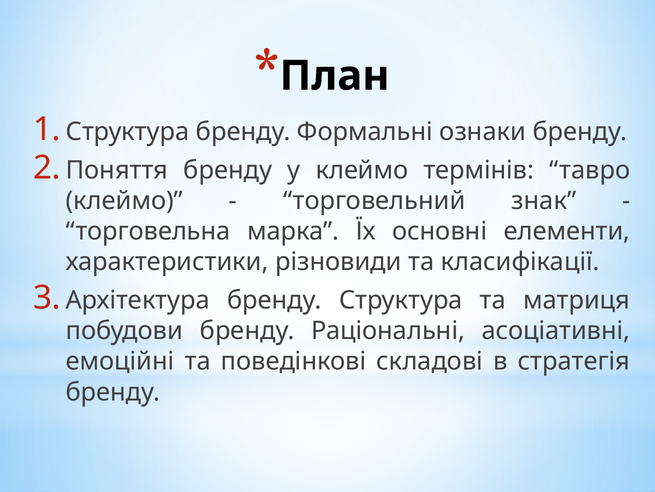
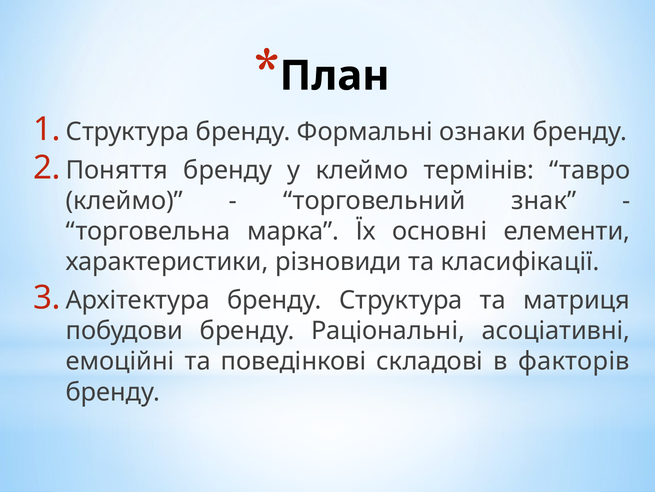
стратегія: стратегія -> факторів (574, 361)
